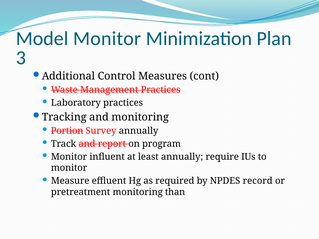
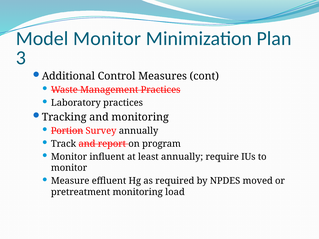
record: record -> moved (258, 181)
than: than -> load (175, 192)
